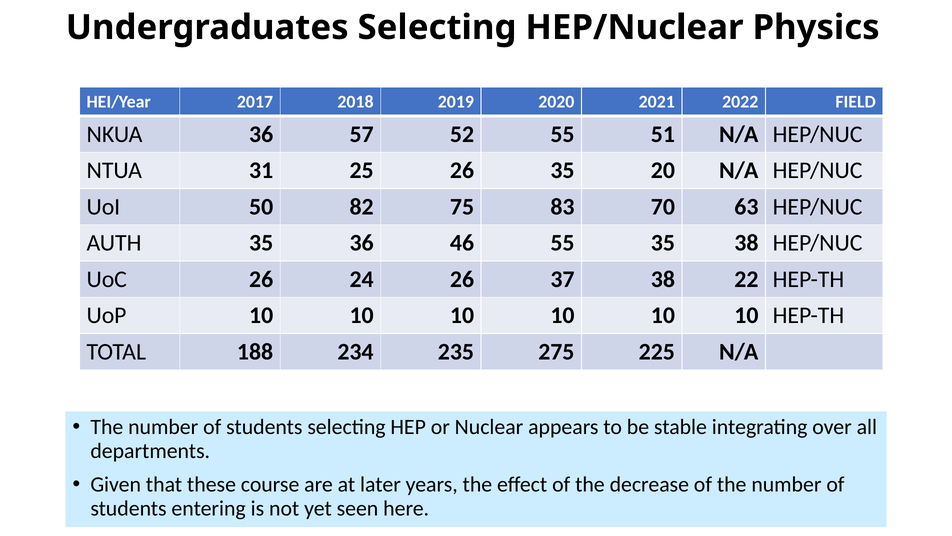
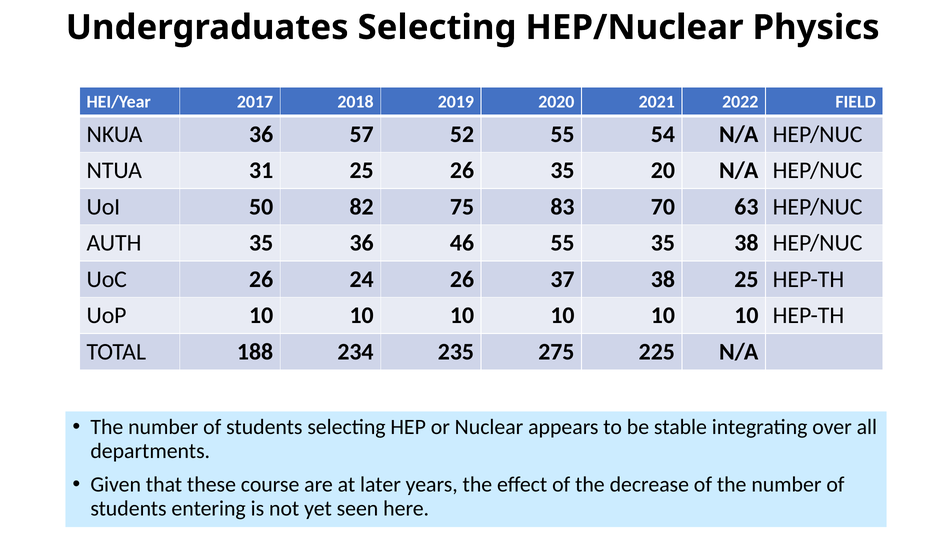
51: 51 -> 54 (663, 134)
38 22: 22 -> 25 (746, 279)
